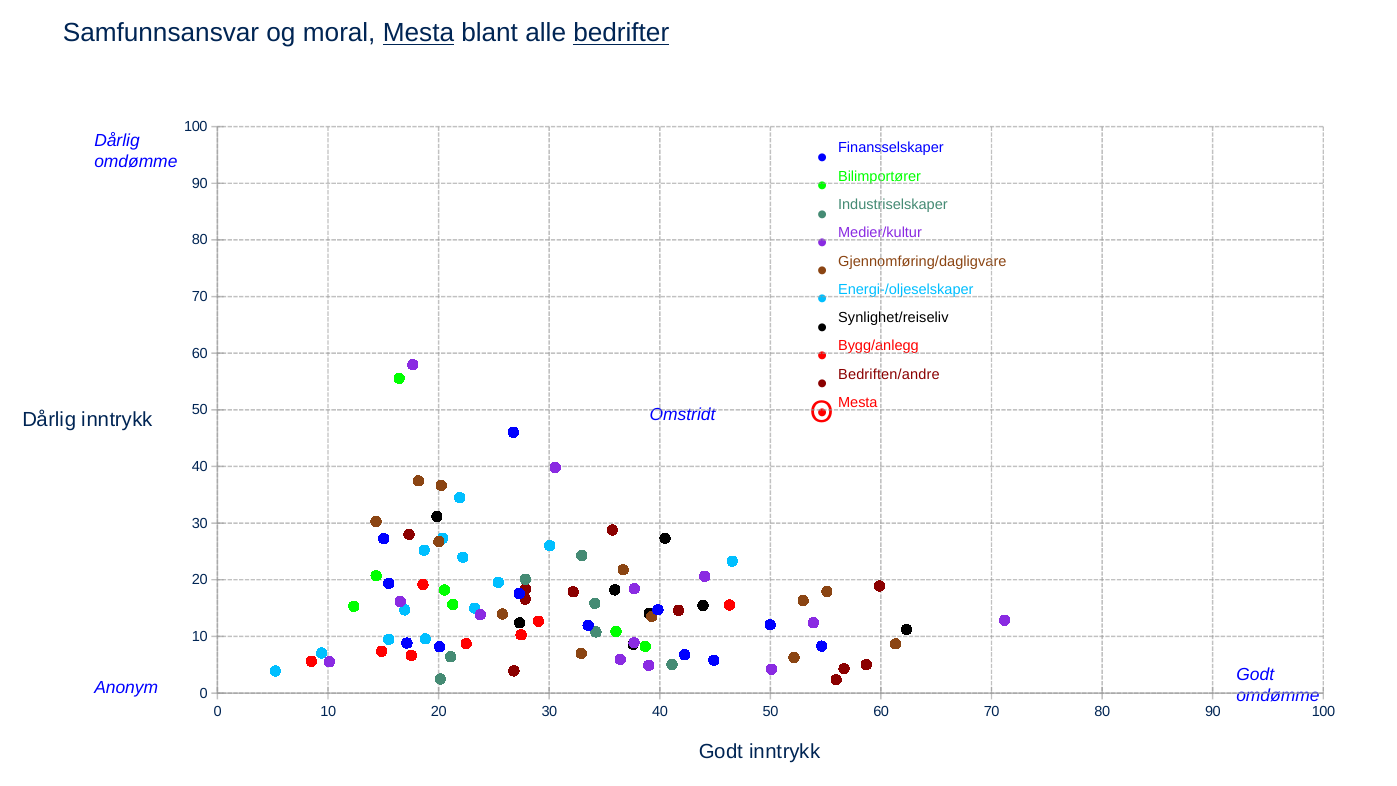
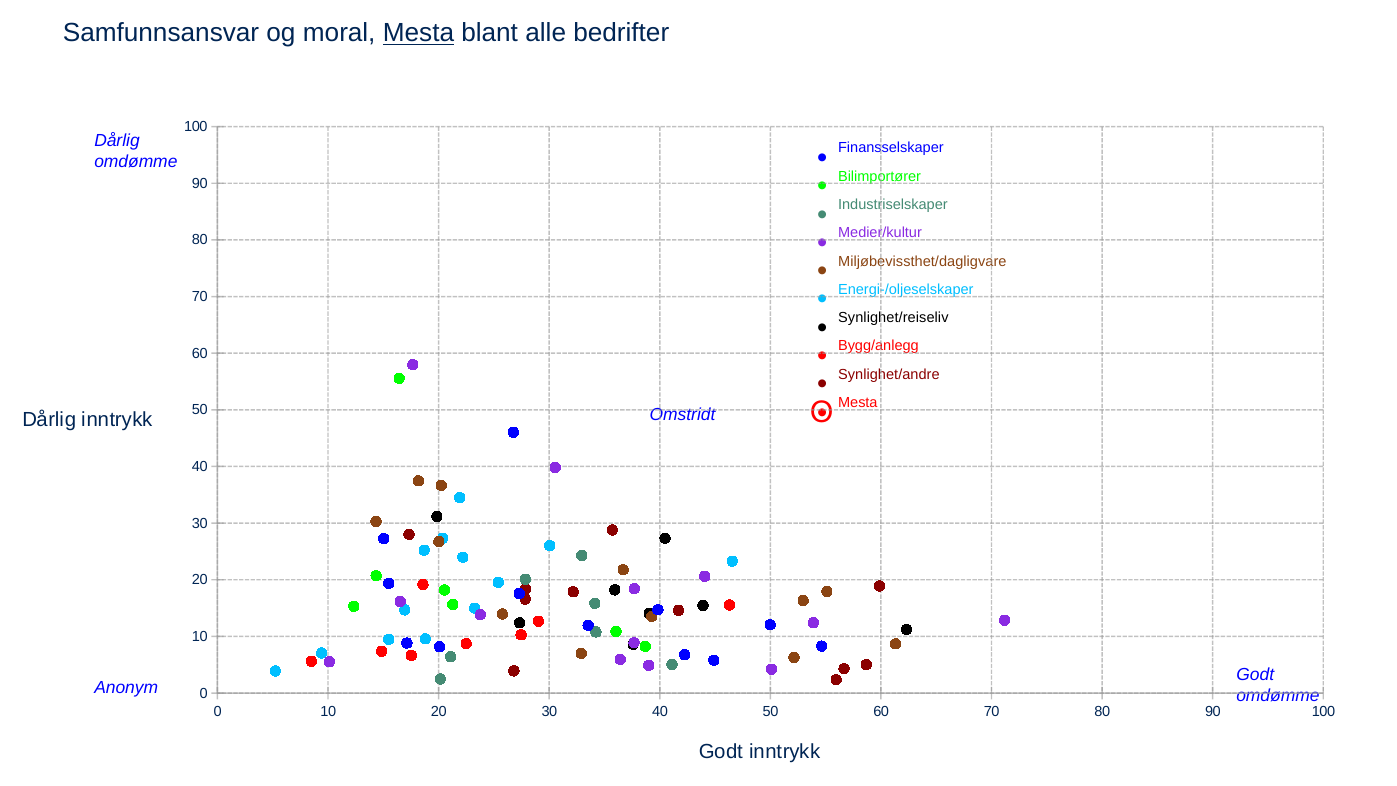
bedrifter underline: present -> none (621, 33)
Gjennomføring/dagligvare: Gjennomføring/dagligvare -> Miljøbevissthet/dagligvare (922, 261)
Bedriften/andre: Bedriften/andre -> Synlighet/andre (889, 374)
